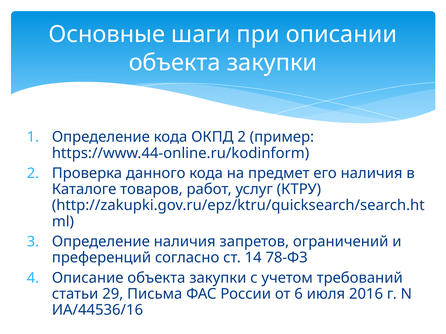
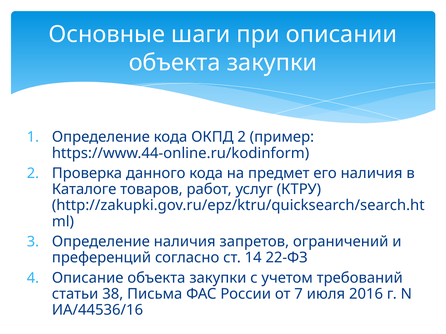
78-ФЗ: 78-ФЗ -> 22-ФЗ (287, 258)
29: 29 -> 38 (113, 294)
6: 6 -> 7 (299, 294)
